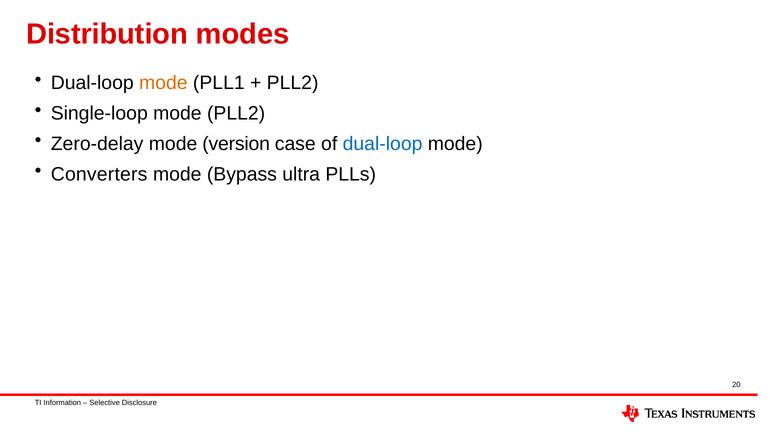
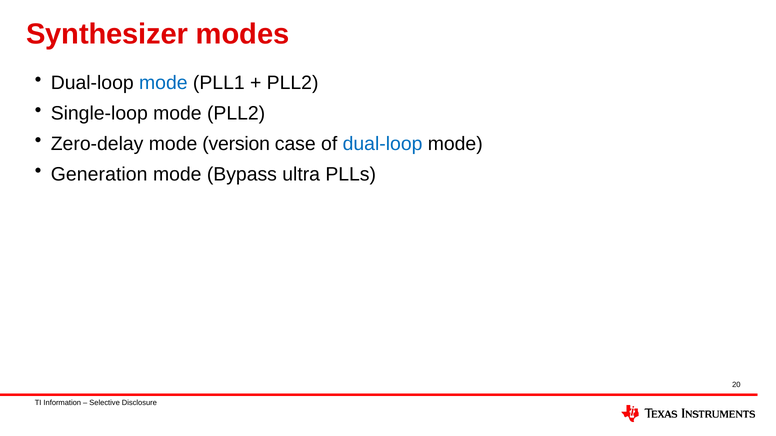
Distribution: Distribution -> Synthesizer (107, 34)
mode colour: orange -> blue (163, 83)
Converters: Converters -> Generation (99, 174)
